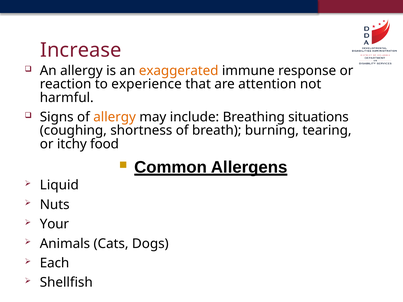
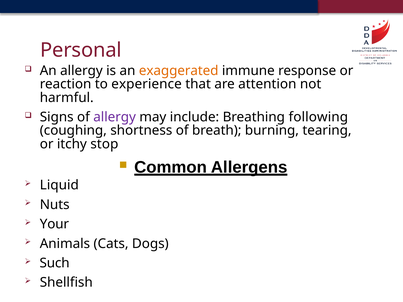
Increase: Increase -> Personal (81, 50)
allergy colour: orange -> purple (115, 117)
situations: situations -> following (318, 117)
food: food -> stop (104, 144)
Each: Each -> Such (55, 263)
